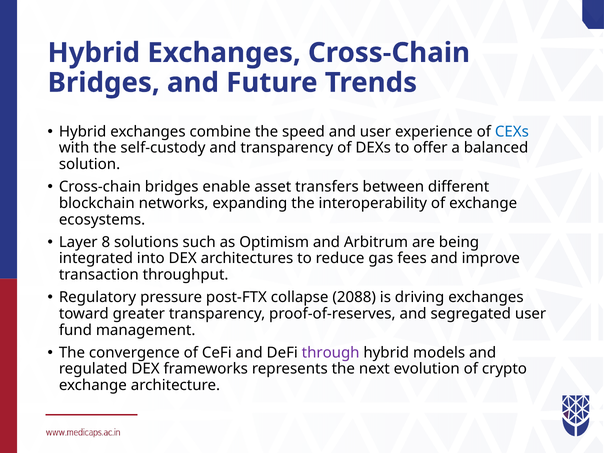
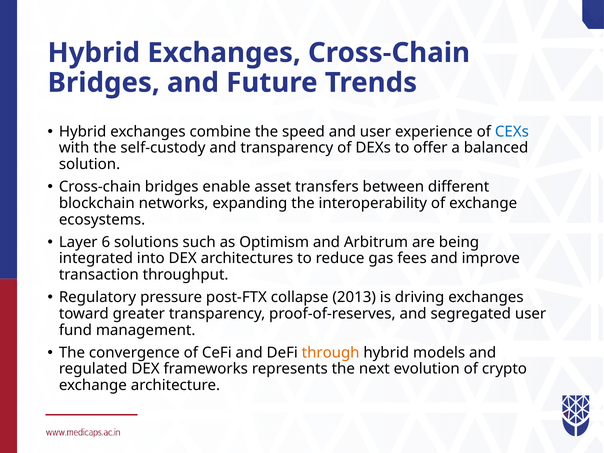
8: 8 -> 6 (106, 242)
2088: 2088 -> 2013 (354, 297)
through colour: purple -> orange (331, 353)
